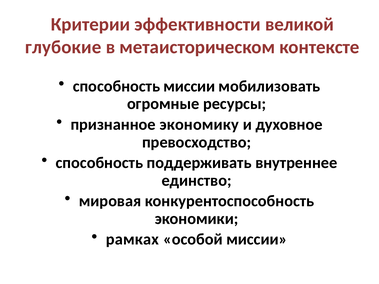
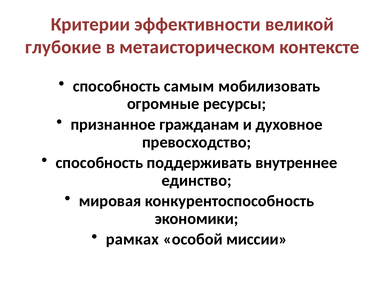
способность миссии: миссии -> самым (189, 86)
экономику: экономику -> гражданам (199, 125)
